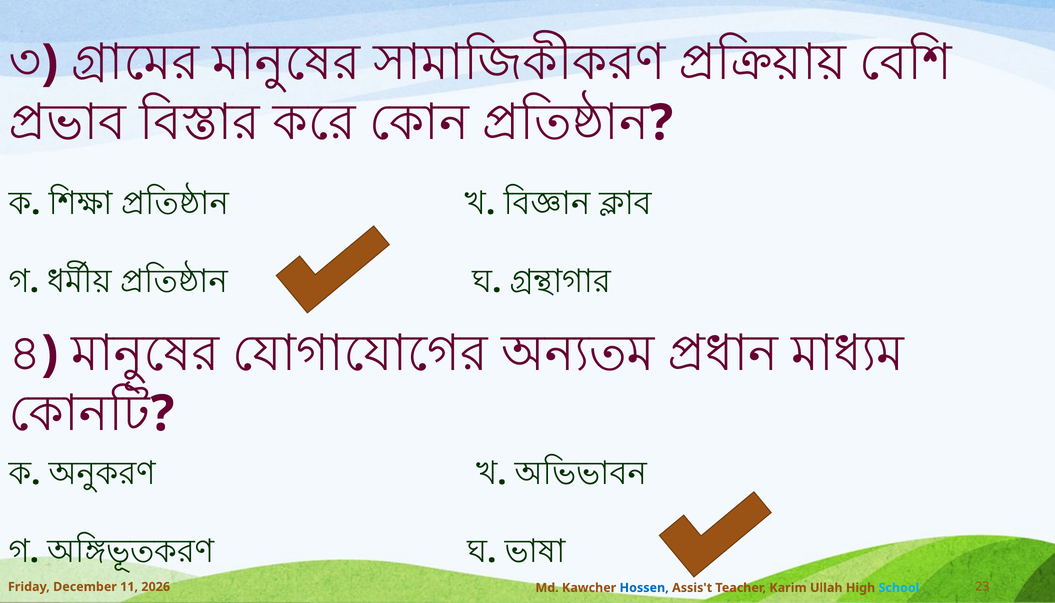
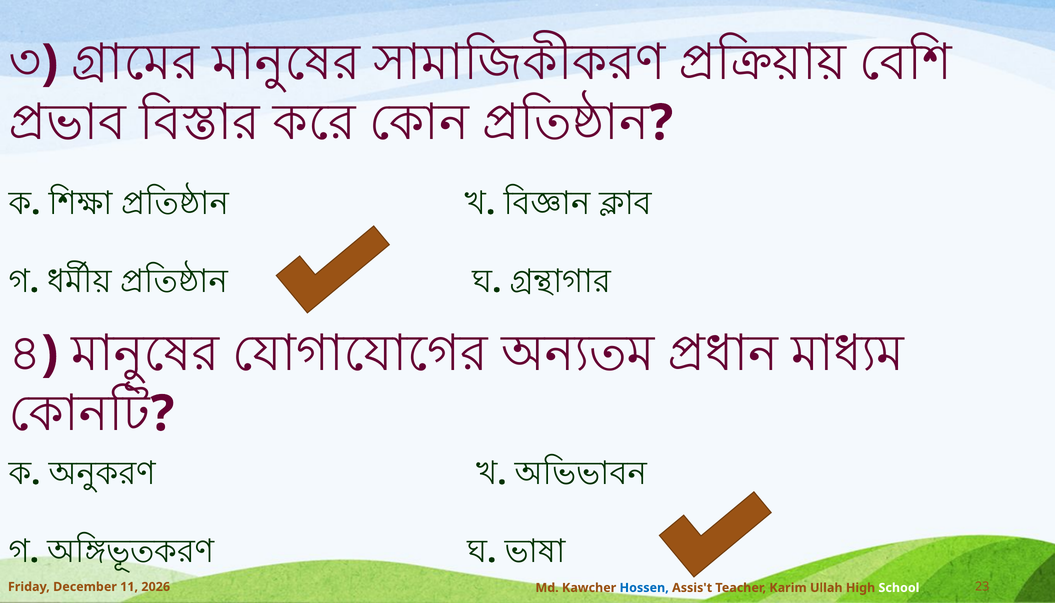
School colour: light blue -> white (899, 588)
